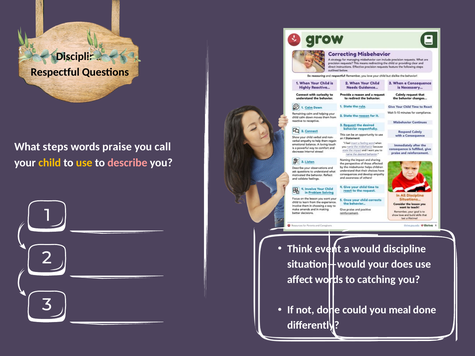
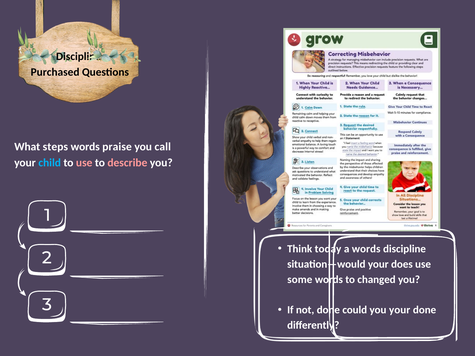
Respectful: Respectful -> Purchased (55, 72)
child colour: yellow -> light blue (50, 163)
use colour: yellow -> pink (84, 163)
event: event -> today (328, 249)
a would: would -> words (366, 249)
affect: affect -> some (300, 280)
catching: catching -> changed (377, 280)
you meal: meal -> your (400, 310)
